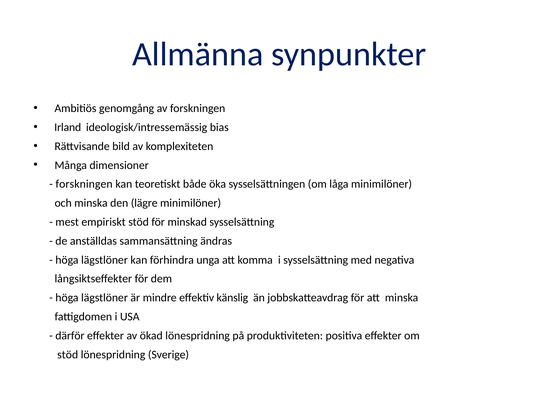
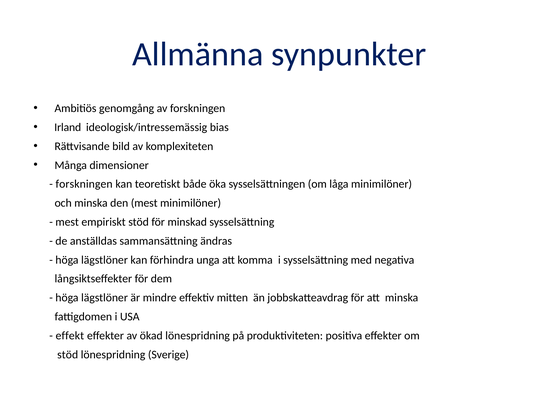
den lägre: lägre -> mest (144, 203)
känslig: känslig -> mitten (232, 298)
därför: därför -> effekt (70, 336)
